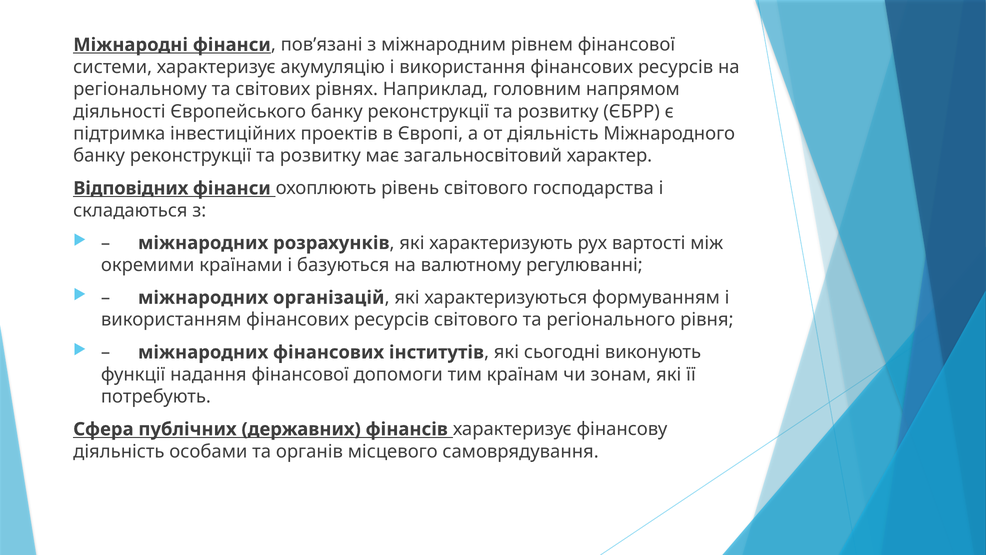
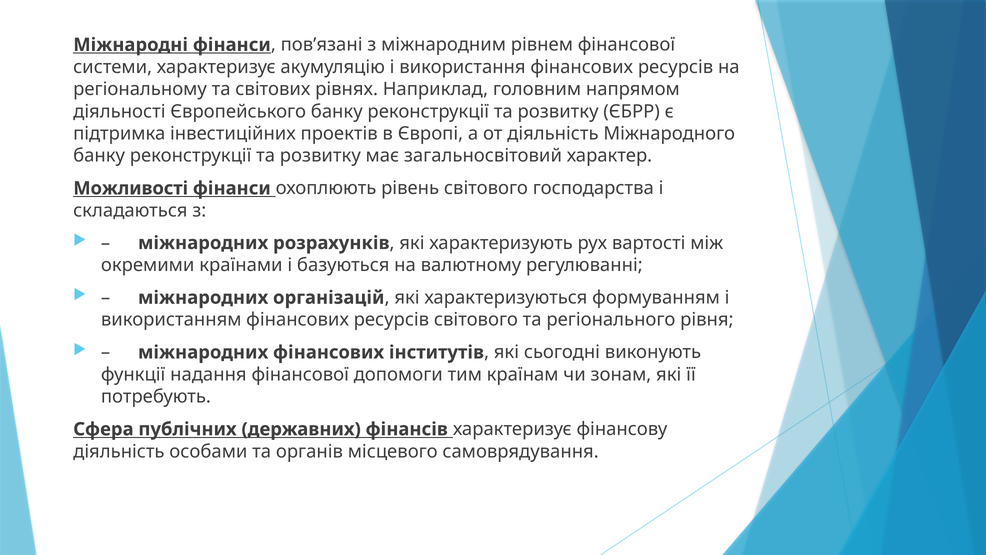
Відповідних: Відповідних -> Можливості (131, 188)
